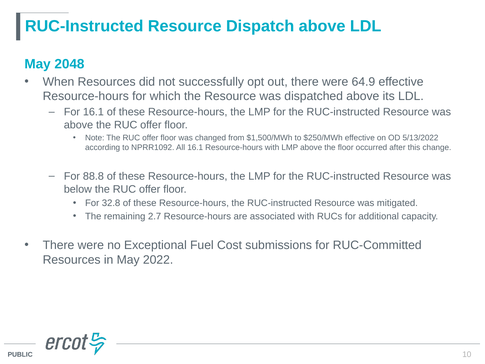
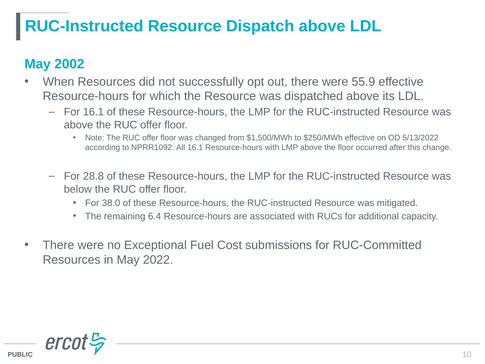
2048: 2048 -> 2002 (69, 64)
64.9: 64.9 -> 55.9 (363, 82)
88.8: 88.8 -> 28.8 (93, 176)
32.8: 32.8 -> 38.0 (111, 203)
2.7: 2.7 -> 6.4 (155, 216)
